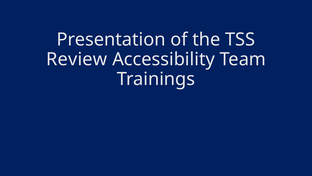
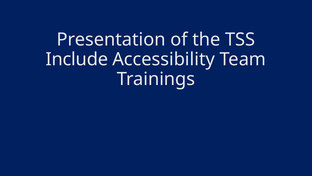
Review: Review -> Include (77, 59)
